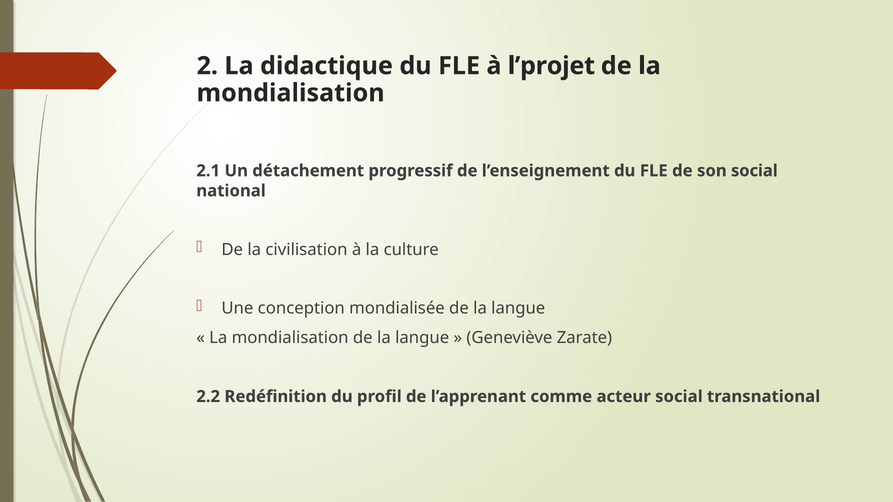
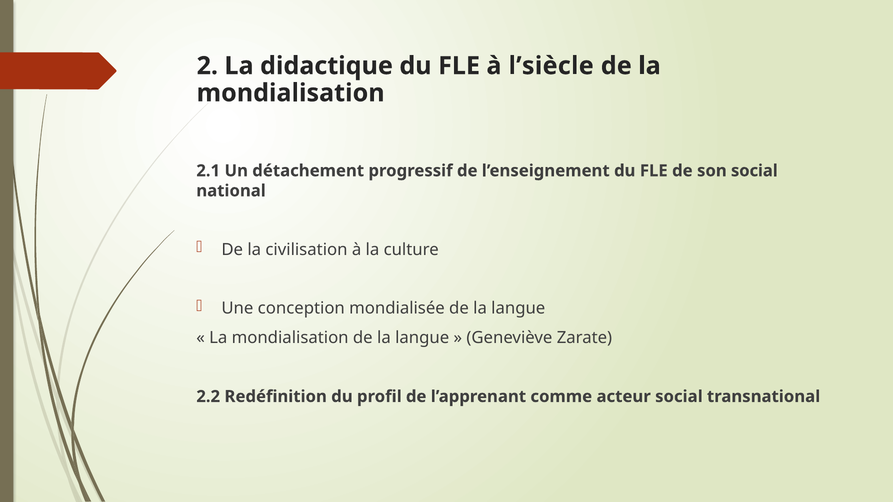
l’projet: l’projet -> l’siècle (551, 66)
